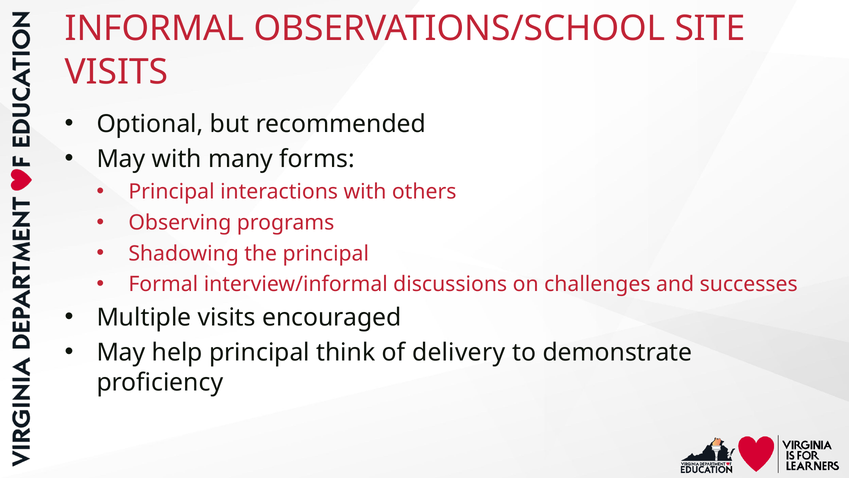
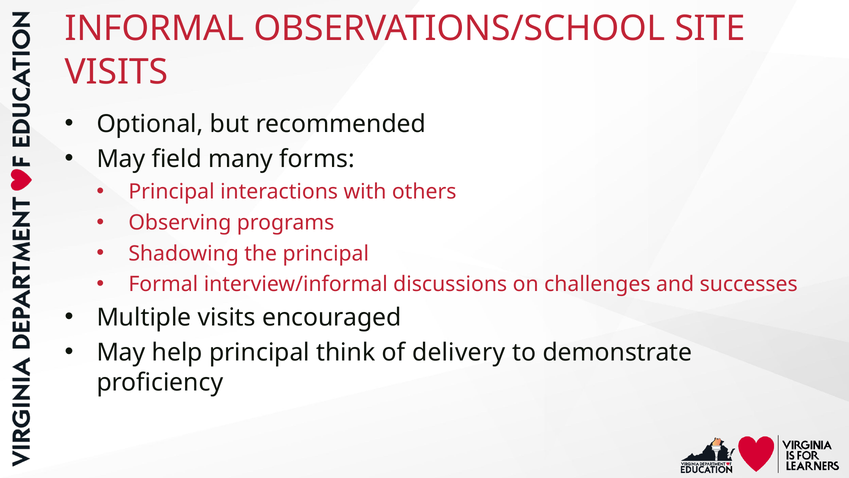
May with: with -> field (177, 159)
